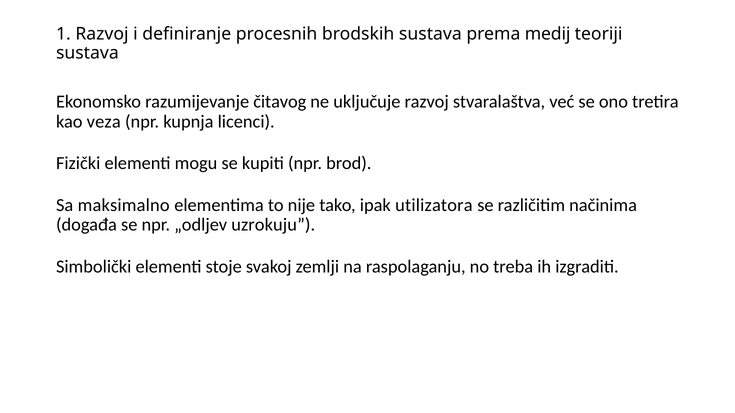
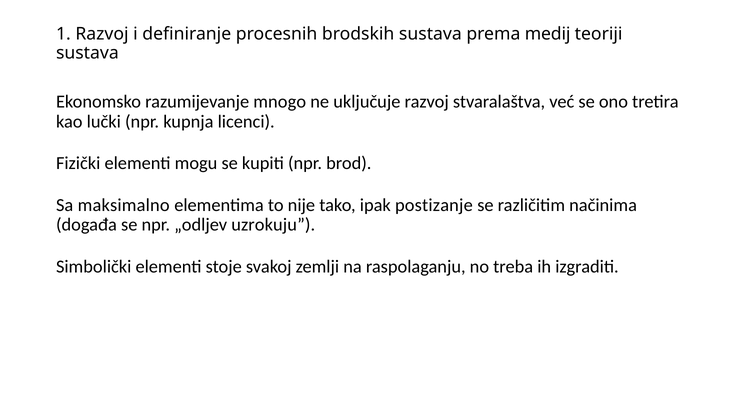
čitavog: čitavog -> mnogo (280, 102)
veza: veza -> lučki (104, 122)
utilizatora: utilizatora -> postizanje (434, 205)
